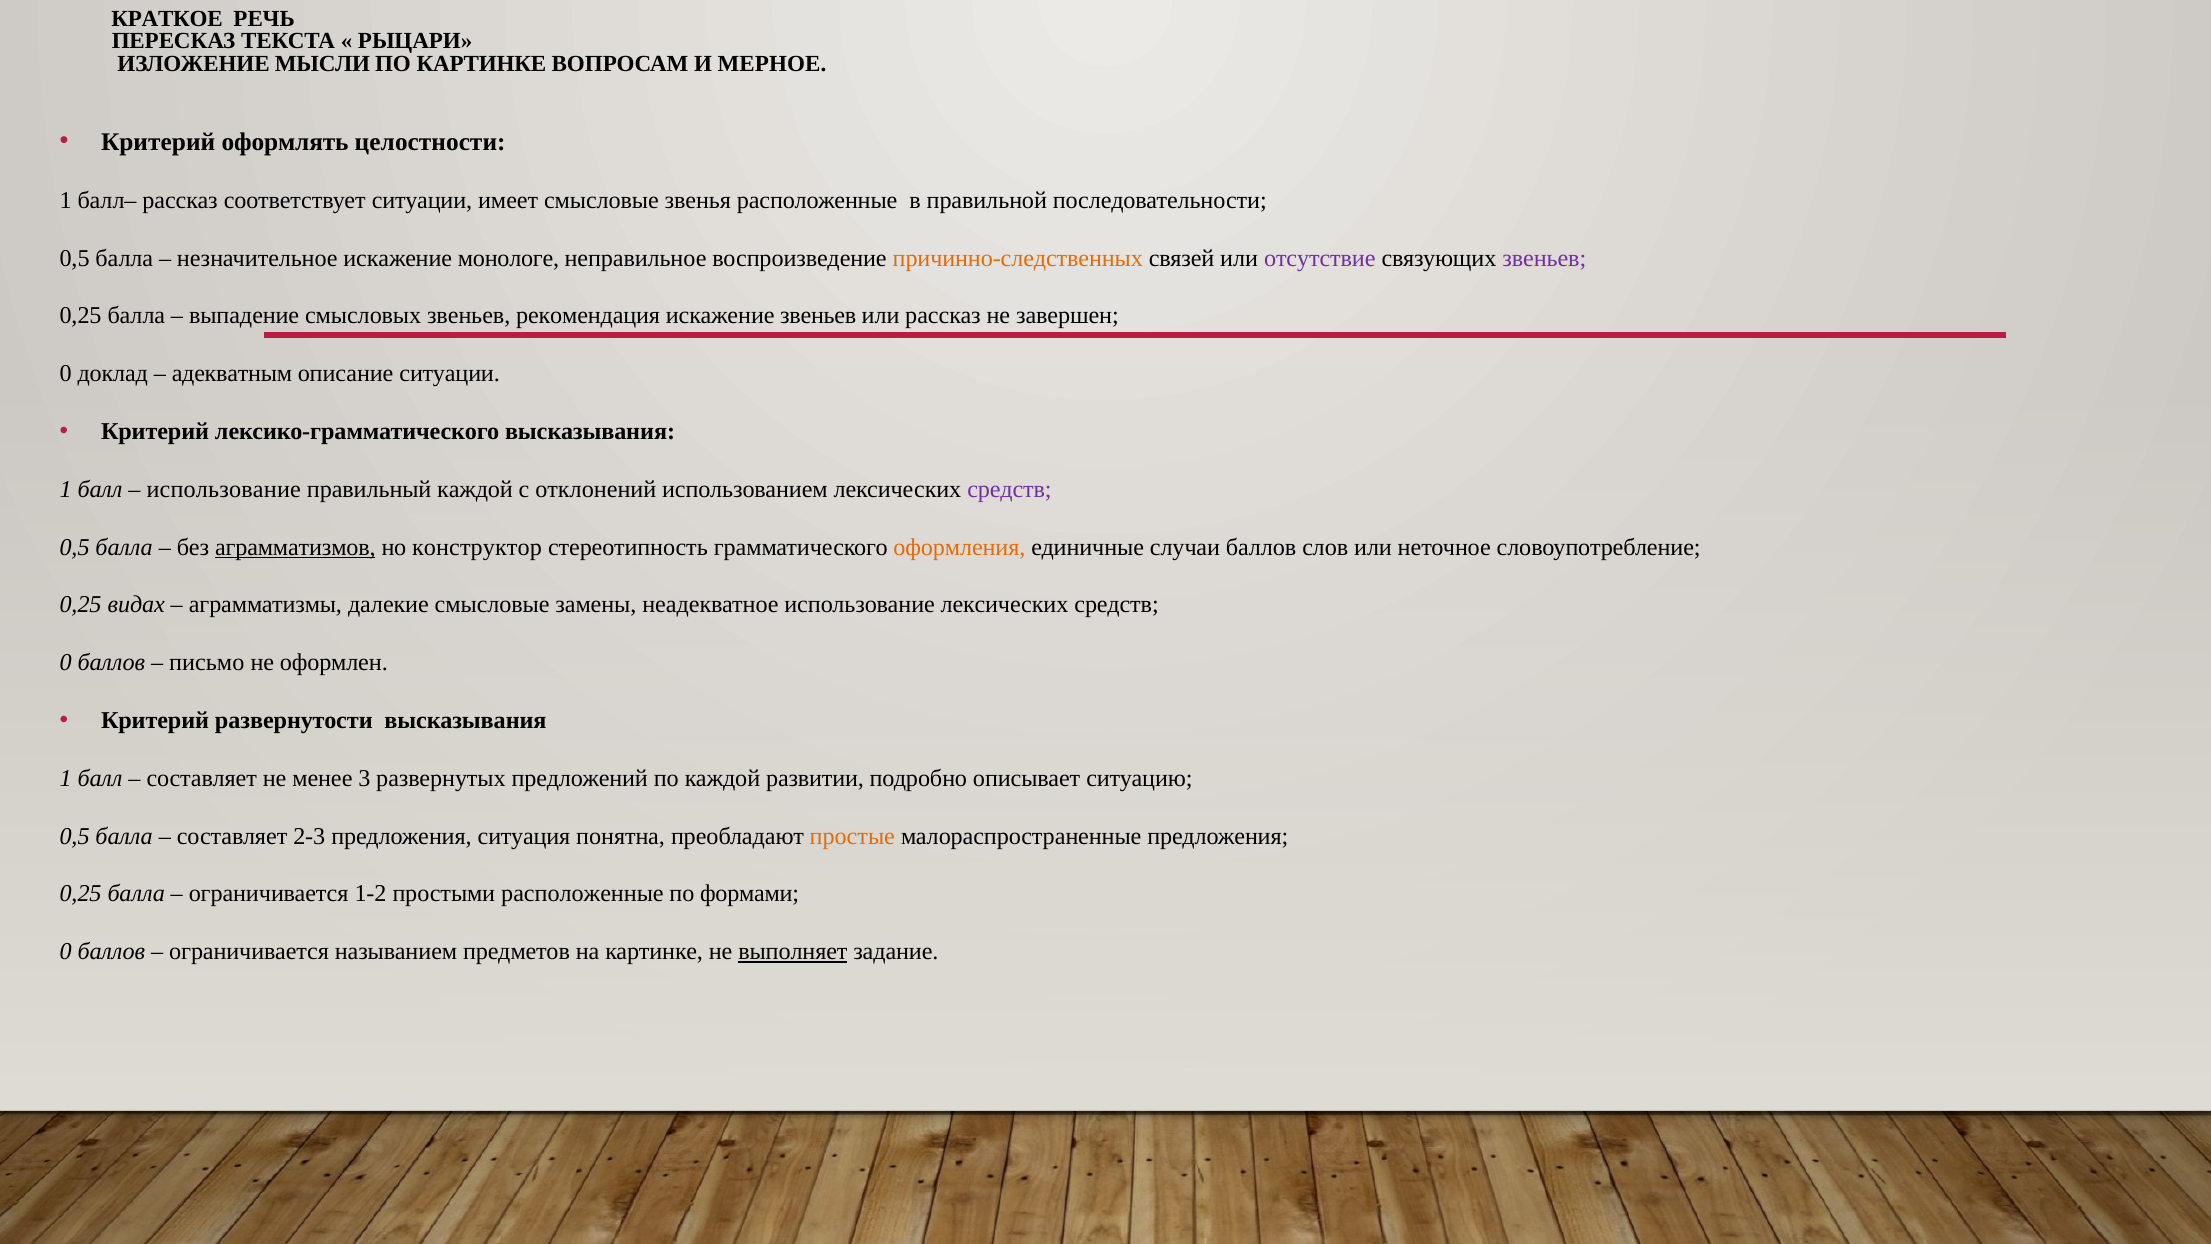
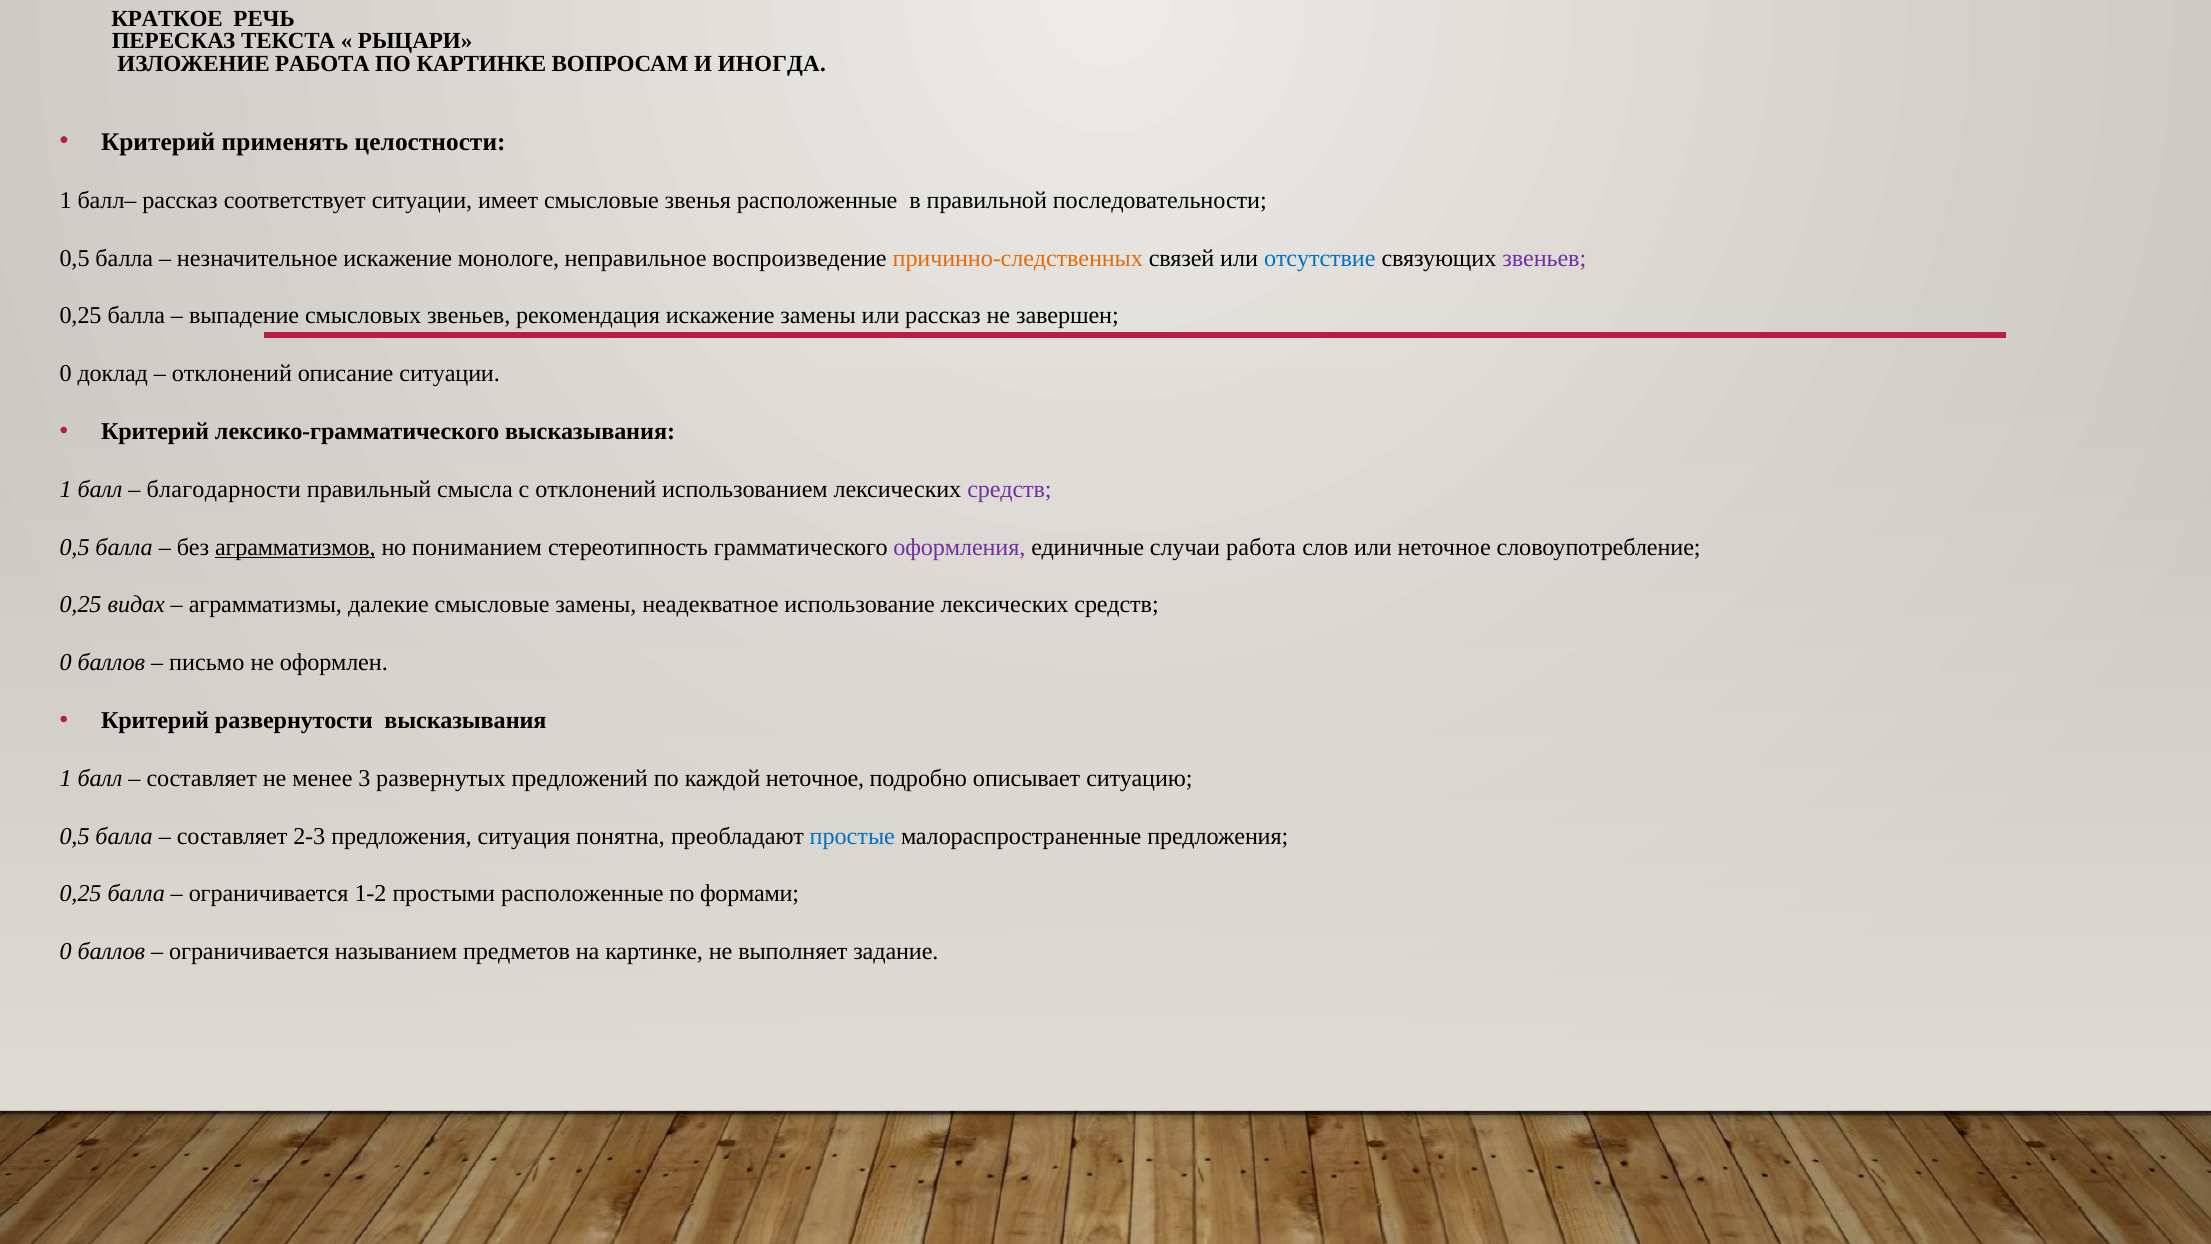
ИЗЛОЖЕНИЕ МЫСЛИ: МЫСЛИ -> РАБОТА (323, 63)
МЕРНОЕ: МЕРНОЕ -> ИНОГДА (772, 63)
оформлять: оформлять -> применять (285, 142)
отсутствие colour: purple -> blue (1320, 258)
искажение звеньев: звеньев -> замены (818, 316)
адекватным: адекватным -> отклонений (232, 374)
использование: использование -> благодарности (224, 489)
правильный каждой: каждой -> смысла (475, 489)
конструктор: конструктор -> пониманием (477, 547)
оформления colour: orange -> purple (959, 547)
случаи баллов: баллов -> работа (1261, 547)
каждой развитии: развитии -> неточное (815, 778)
простые colour: orange -> blue (852, 836)
выполняет underline: present -> none (793, 951)
